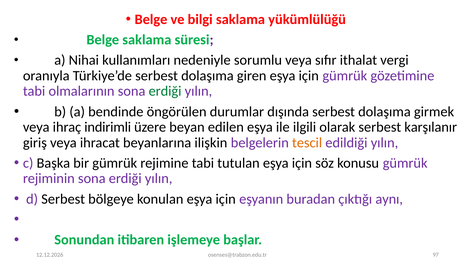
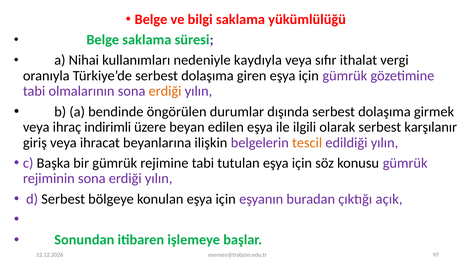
sorumlu: sorumlu -> kaydıyla (258, 60)
erdiği colour: green -> orange (165, 91)
aynı: aynı -> açık (389, 199)
